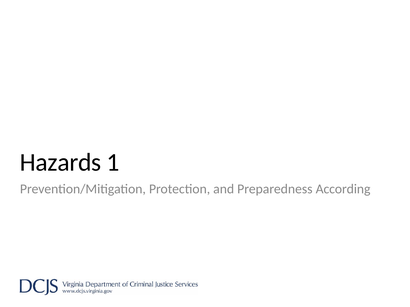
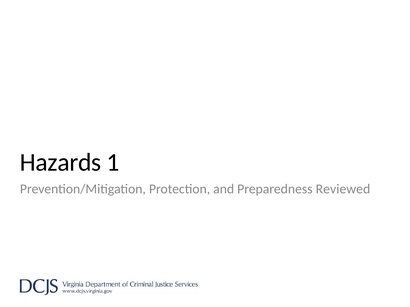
According: According -> Reviewed (343, 189)
